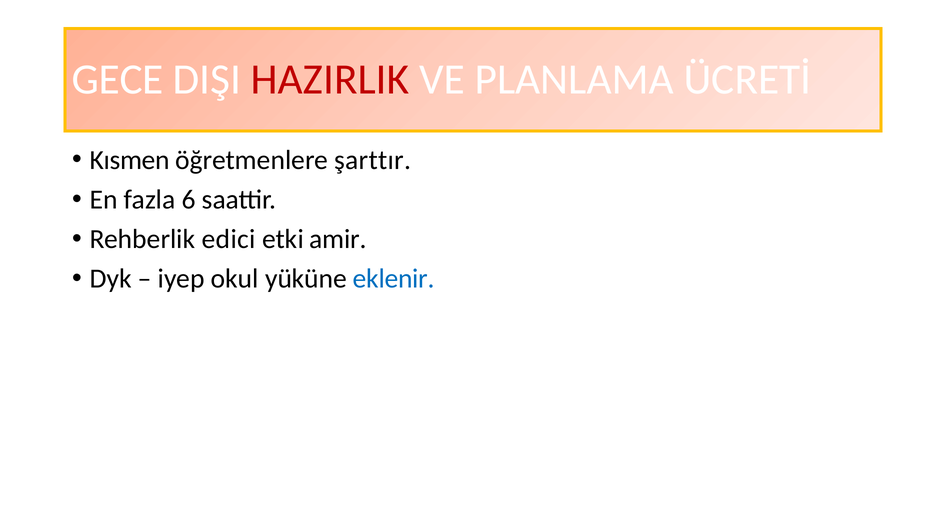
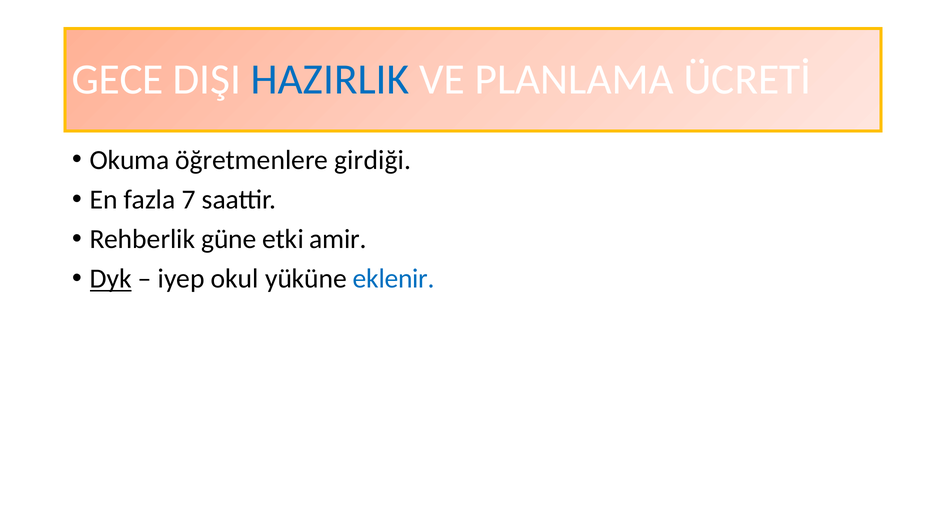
HAZIRLIK colour: red -> blue (330, 79)
Kısmen: Kısmen -> Okuma (130, 160)
şarttır: şarttır -> girdiği (373, 160)
6: 6 -> 7 (189, 200)
edici: edici -> güne (229, 239)
Dyk underline: none -> present (111, 279)
